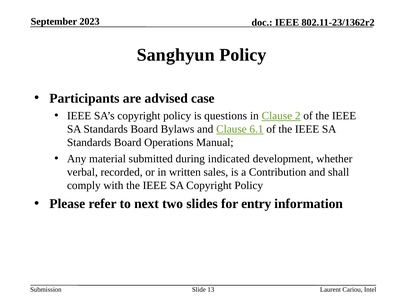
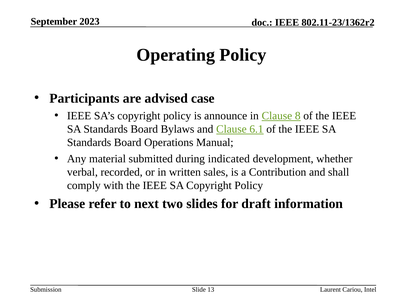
Sanghyun: Sanghyun -> Operating (176, 55)
questions: questions -> announce (226, 116)
2: 2 -> 8 (298, 116)
entry: entry -> draft (256, 204)
